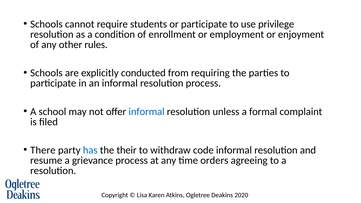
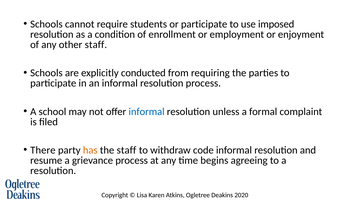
privilege: privilege -> imposed (276, 24)
other rules: rules -> staff (96, 45)
has colour: blue -> orange (90, 150)
the their: their -> staff (127, 150)
orders: orders -> begins (214, 160)
